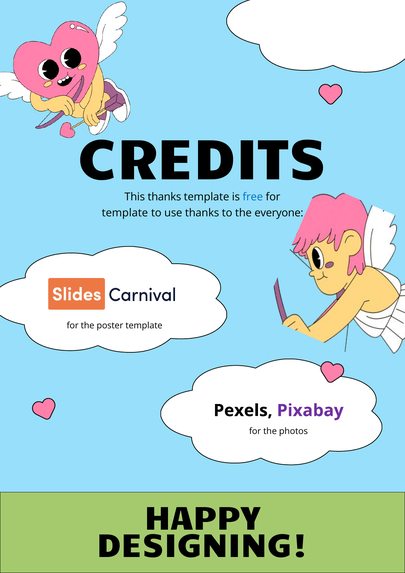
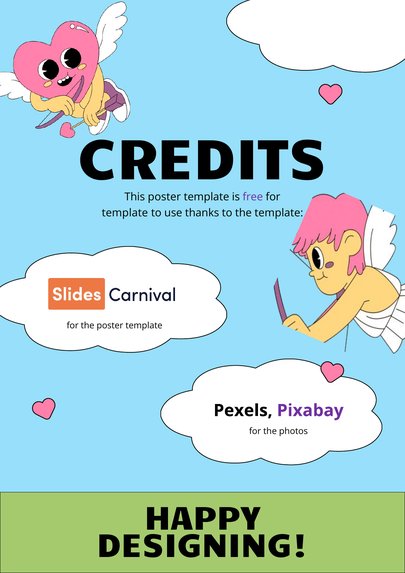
This thanks: thanks -> poster (164, 197)
free colour: blue -> purple (253, 197)
the everyone: everyone -> template (279, 213)
